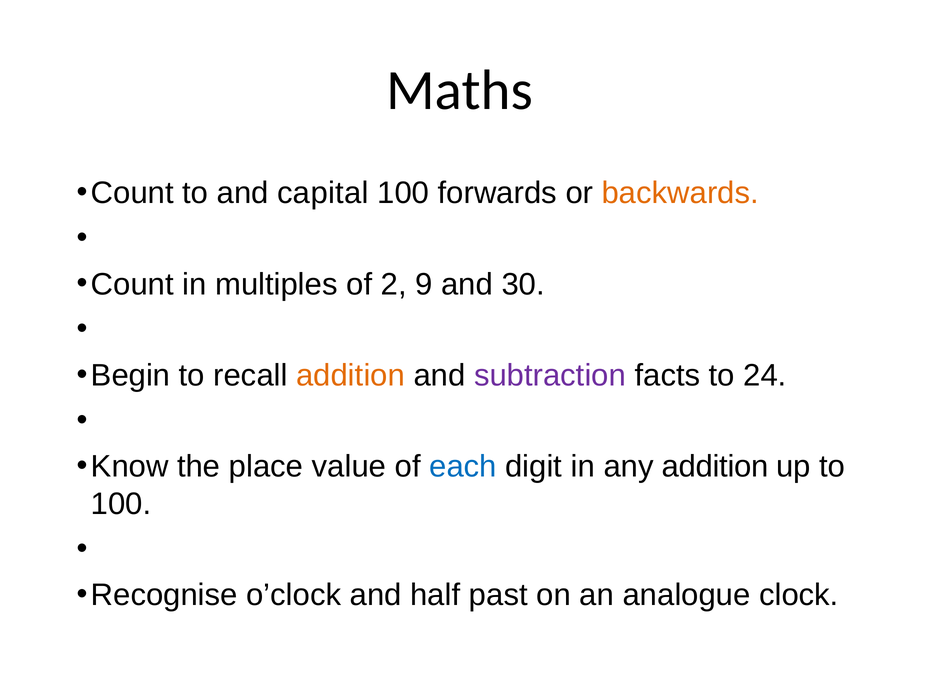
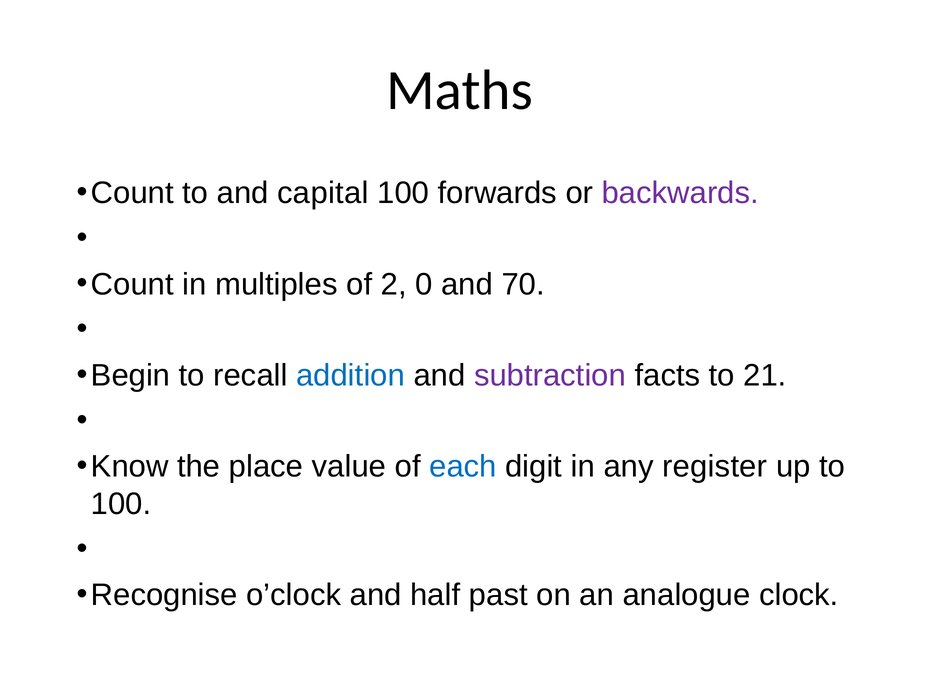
backwards colour: orange -> purple (680, 193)
9: 9 -> 0 (424, 284)
30: 30 -> 70 (523, 284)
addition colour: orange -> blue (351, 376)
24: 24 -> 21 (765, 376)
any addition: addition -> register (715, 467)
